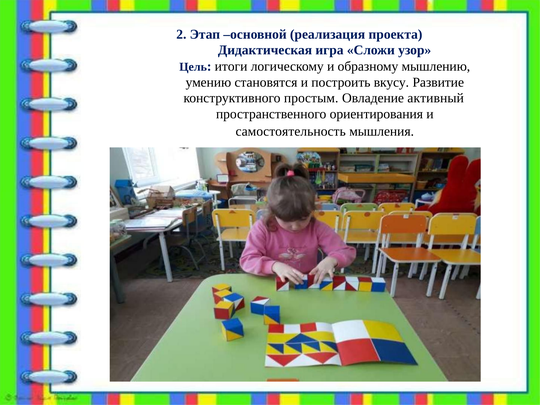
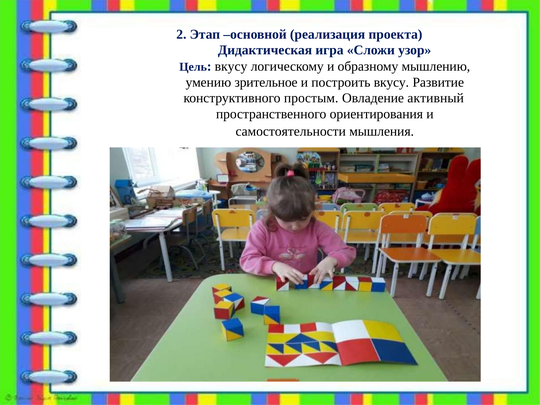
Цель итоги: итоги -> вкусу (231, 66)
становятся: становятся -> зрительное (266, 82)
самостоятельность: самостоятельность -> самостоятельности (291, 131)
